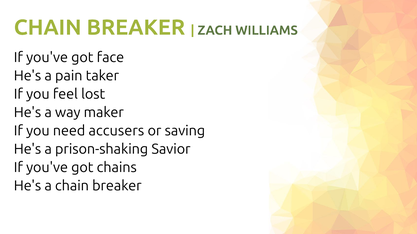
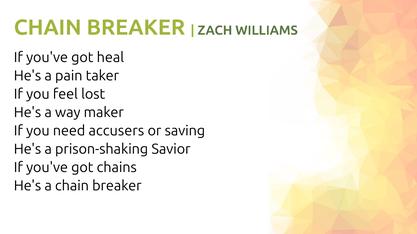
face: face -> heal (110, 58)
